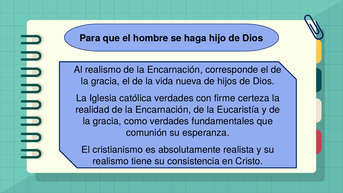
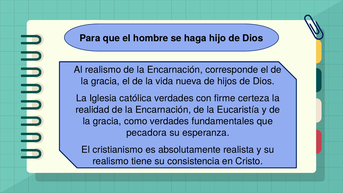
comunión: comunión -> pecadora (147, 133)
